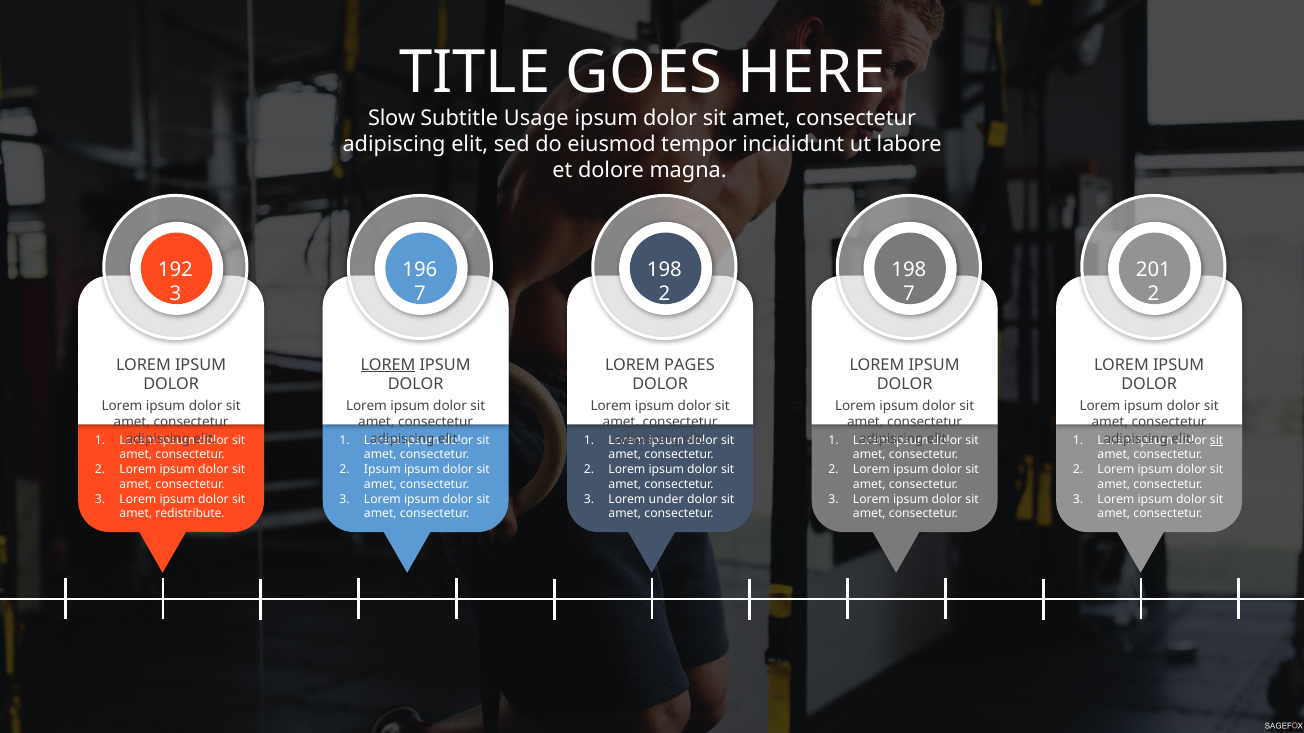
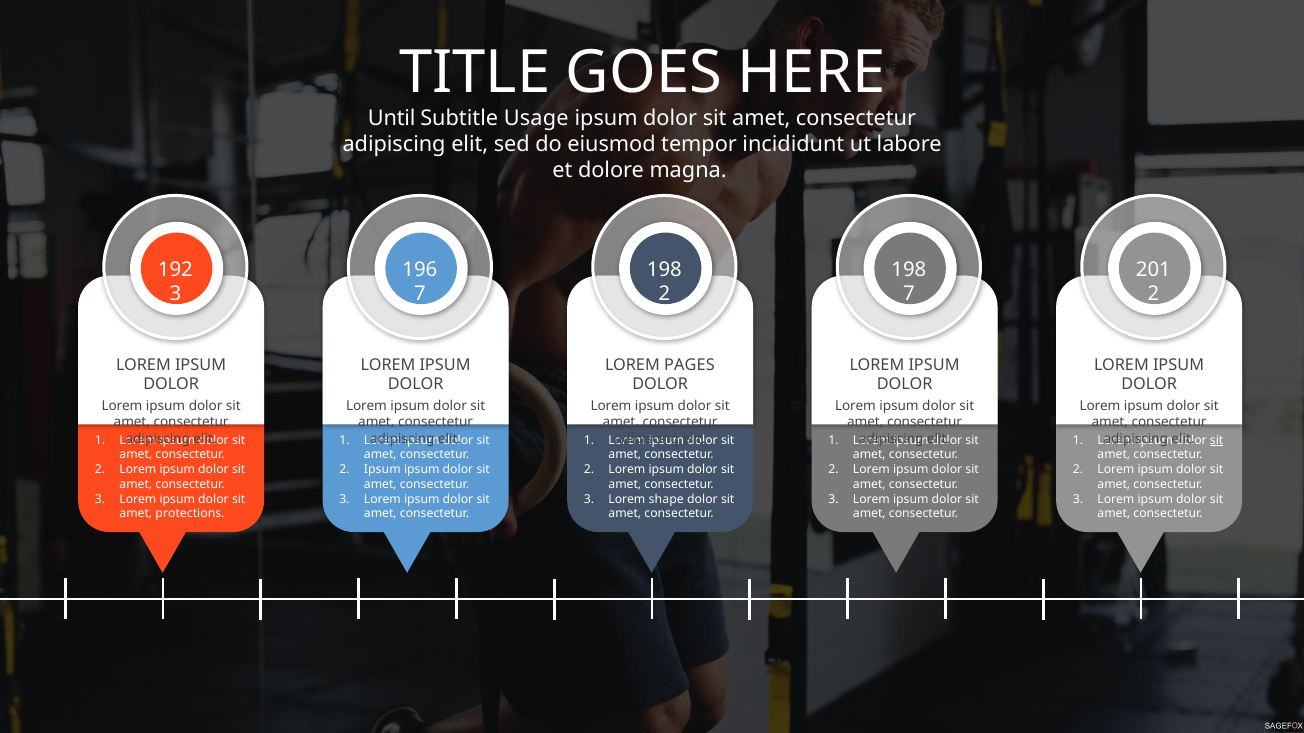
Slow: Slow -> Until (392, 119)
LOREM underline: present -> none (388, 365)
under: under -> shape (666, 499)
redistribute: redistribute -> protections (190, 514)
